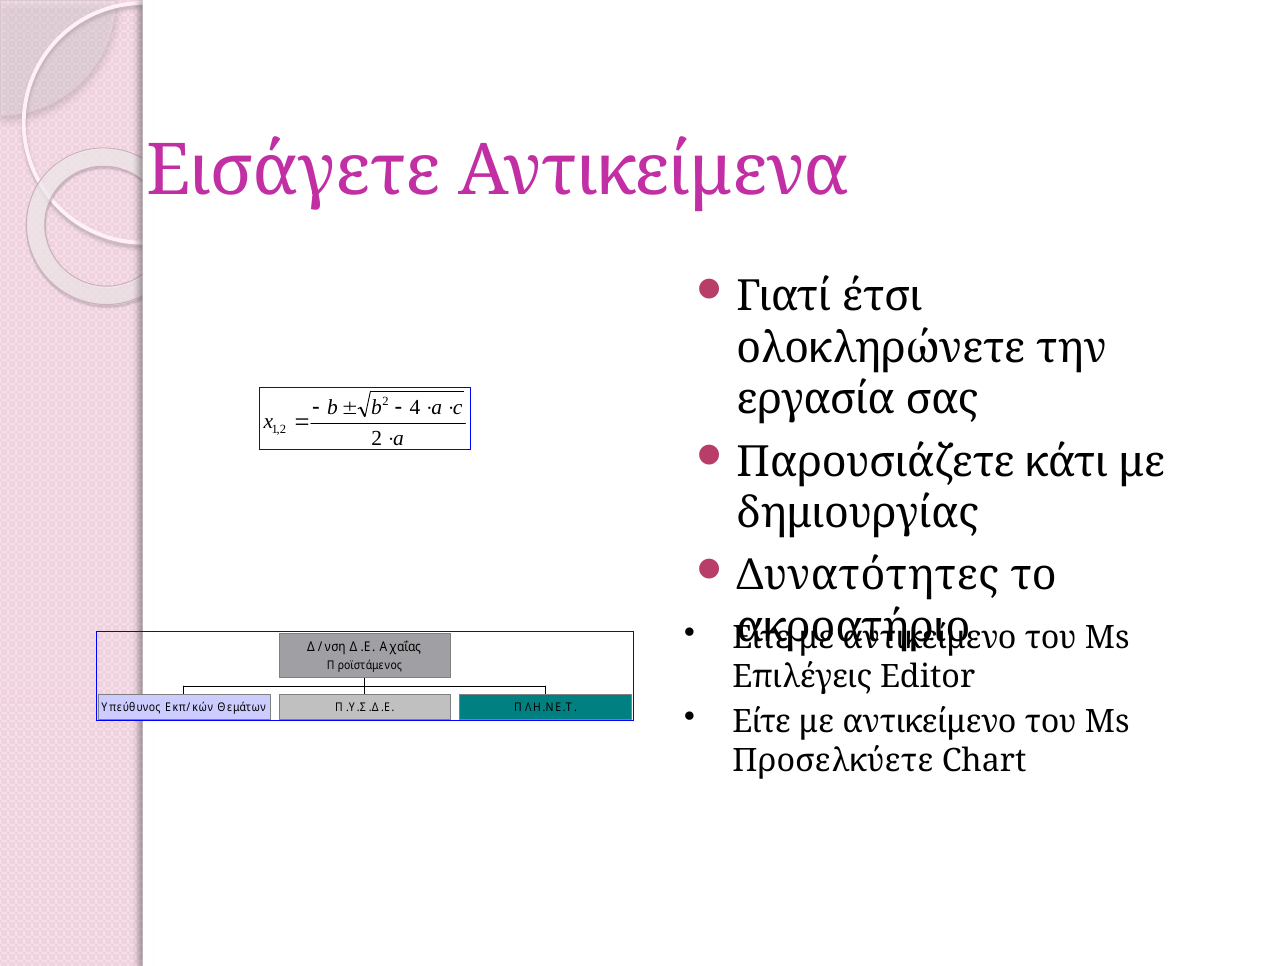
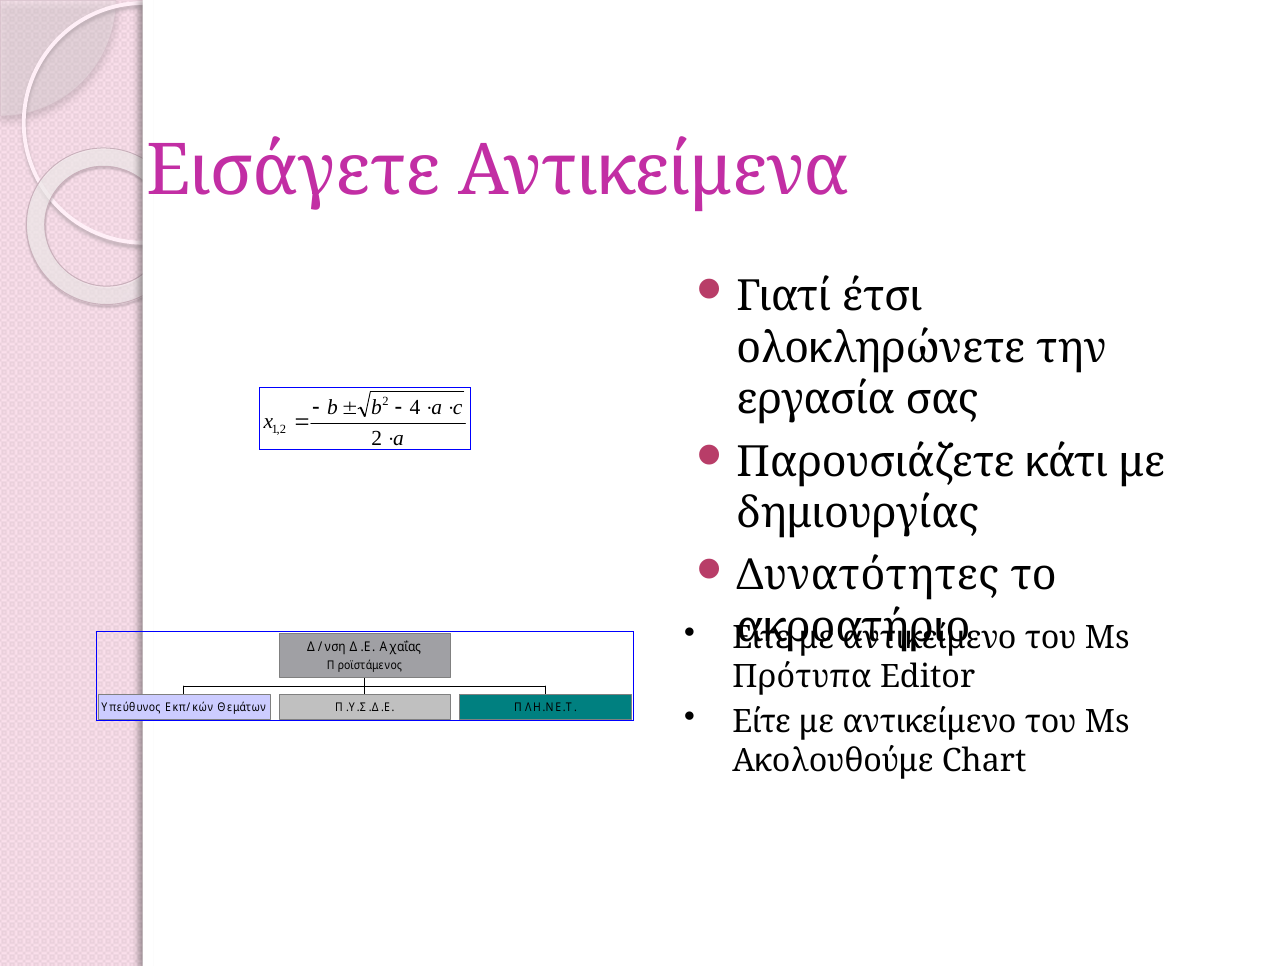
Επιλέγεις: Επιλέγεις -> Πρότυπα (802, 677)
Προσελκύετε: Προσελκύετε -> Ακολουθούμε (833, 761)
